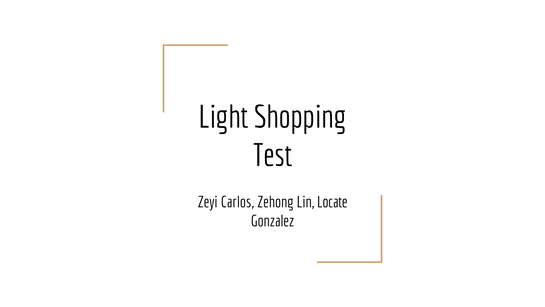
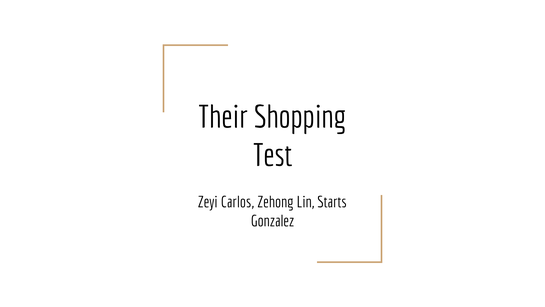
Light: Light -> Their (223, 117)
Locate: Locate -> Starts (332, 202)
